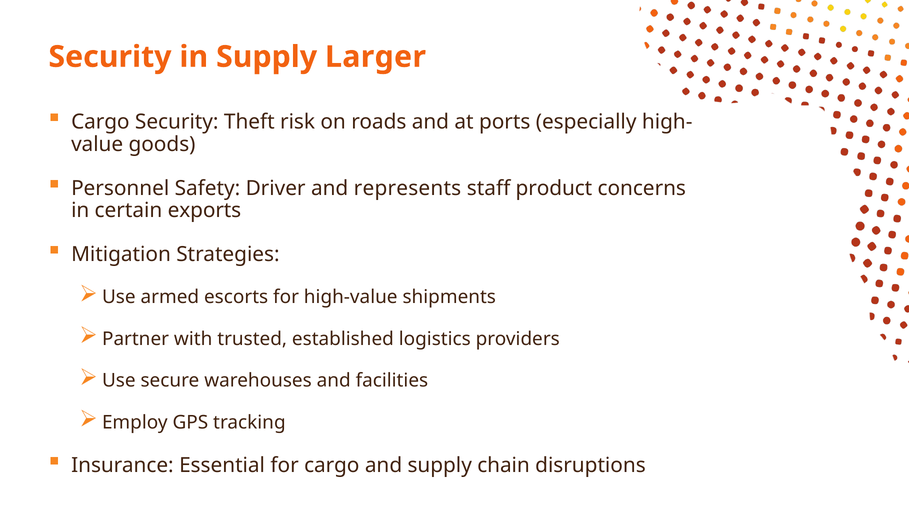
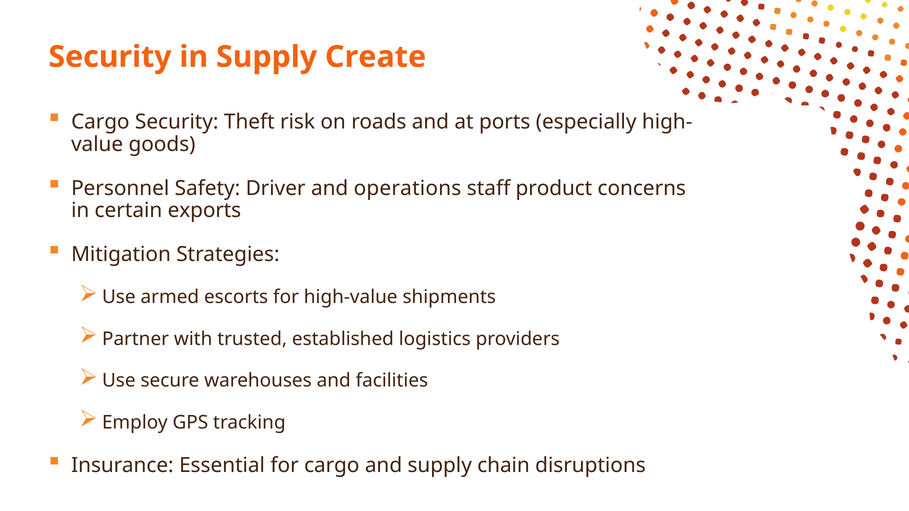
Larger: Larger -> Create (376, 57)
represents: represents -> operations (407, 188)
